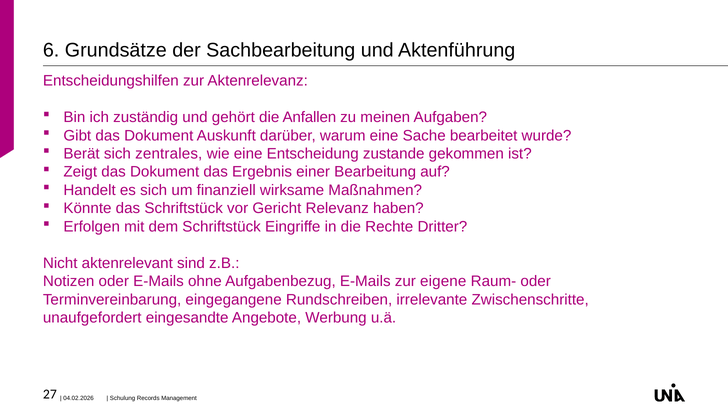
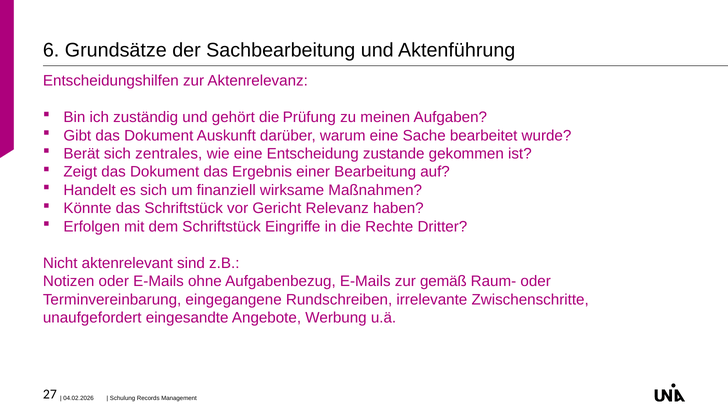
Anfallen: Anfallen -> Prüfung (309, 117)
eigene: eigene -> gemäß (443, 281)
